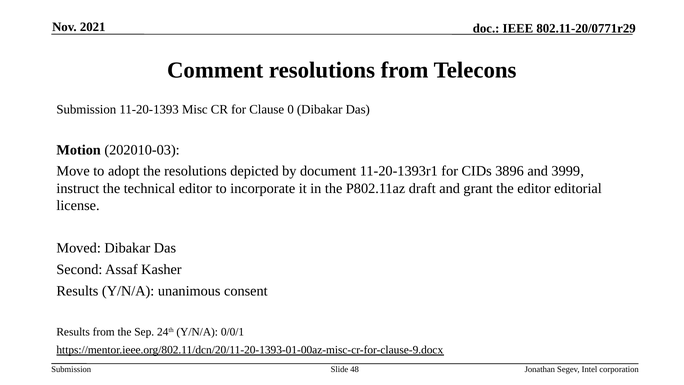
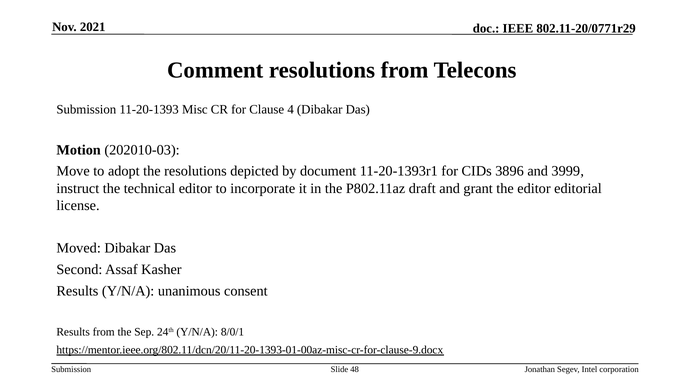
0: 0 -> 4 (291, 109)
0/0/1: 0/0/1 -> 8/0/1 (233, 332)
